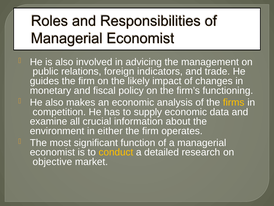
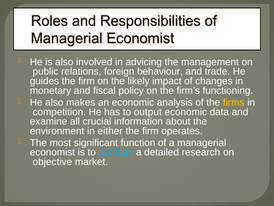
indicators: indicators -> behaviour (160, 71)
supply: supply -> output (148, 112)
conduct colour: yellow -> light blue (116, 152)
